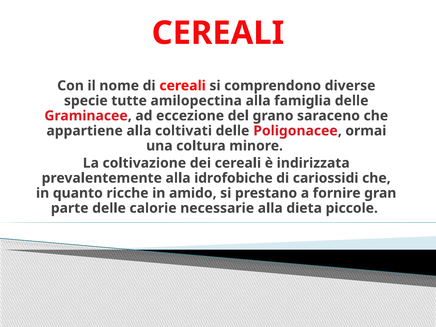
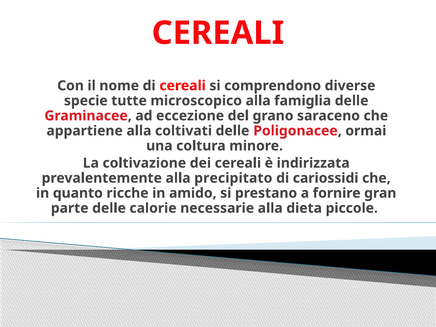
amilopectina: amilopectina -> microscopico (196, 101)
idrofobiche: idrofobiche -> precipitato (233, 178)
